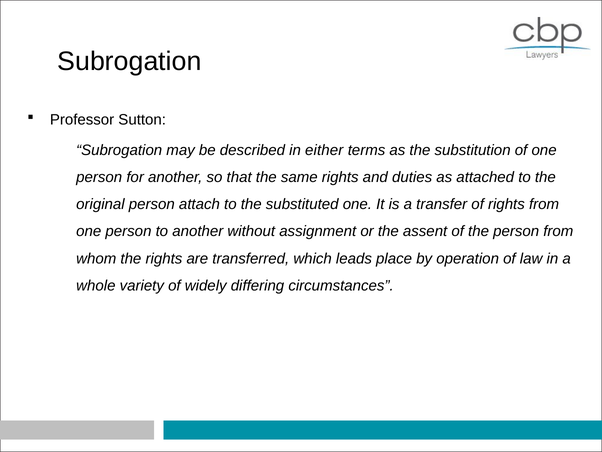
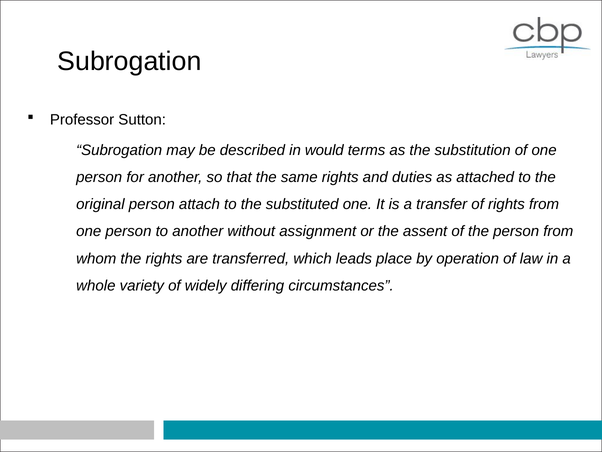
either: either -> would (324, 150)
